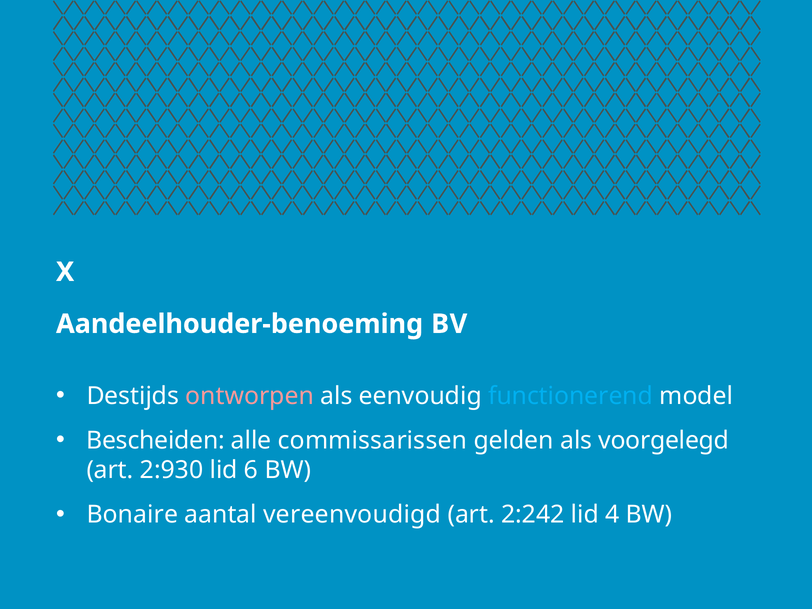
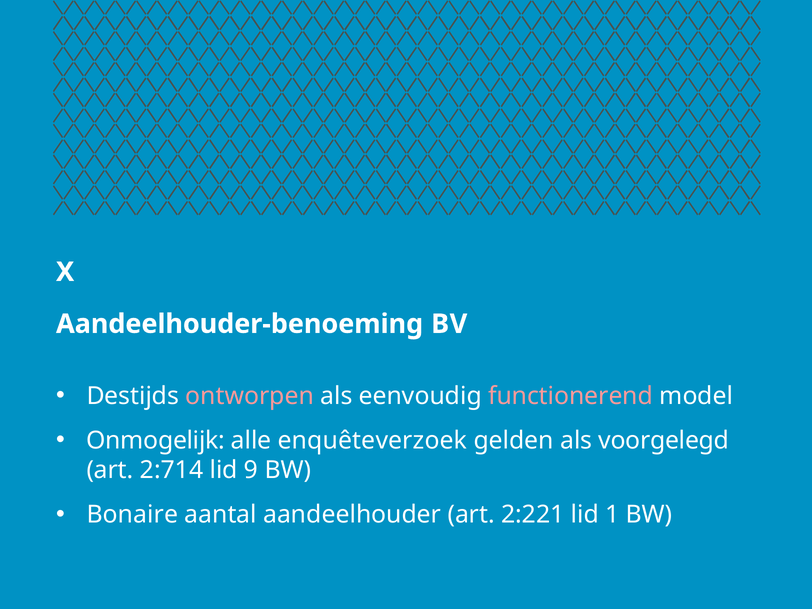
functionerend colour: light blue -> pink (571, 396)
Bescheiden: Bescheiden -> Onmogelijk (156, 440)
commissarissen: commissarissen -> enquêteverzoek (372, 440)
2:930: 2:930 -> 2:714 (172, 470)
6: 6 -> 9 (251, 470)
vereenvoudigd: vereenvoudigd -> aandeelhouder (352, 515)
2:242: 2:242 -> 2:221 (533, 515)
4: 4 -> 1 (612, 515)
